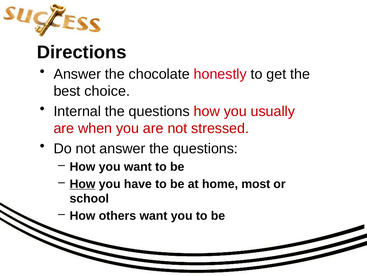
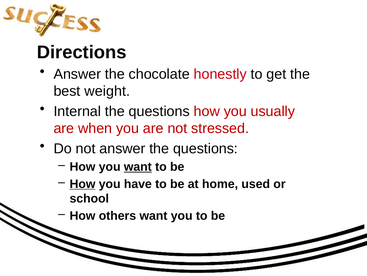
choice: choice -> weight (107, 91)
want underline: none -> present (138, 166)
most: most -> used (256, 183)
